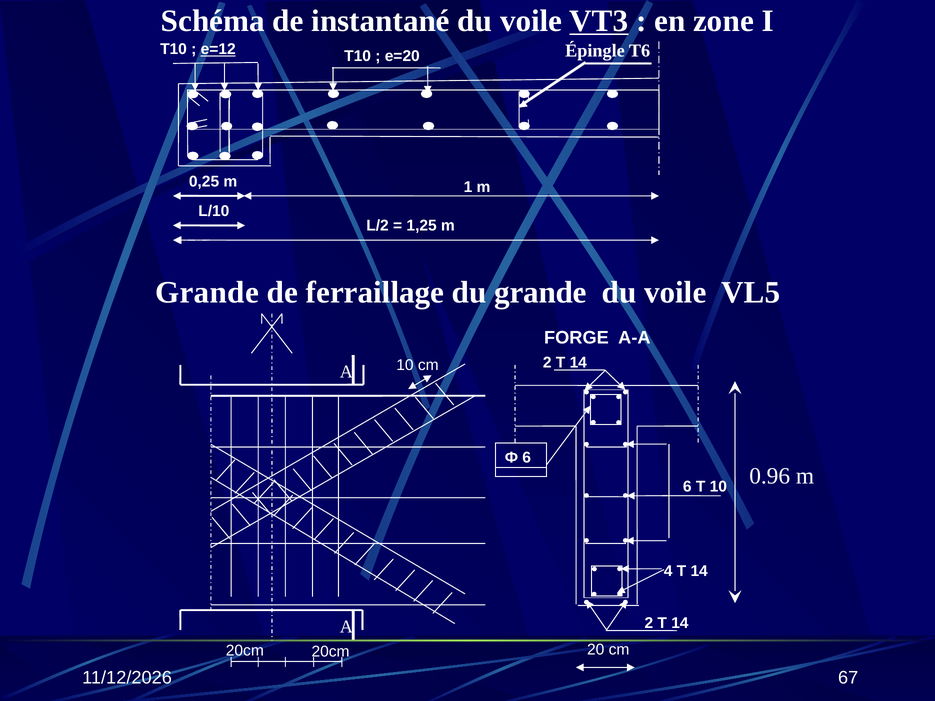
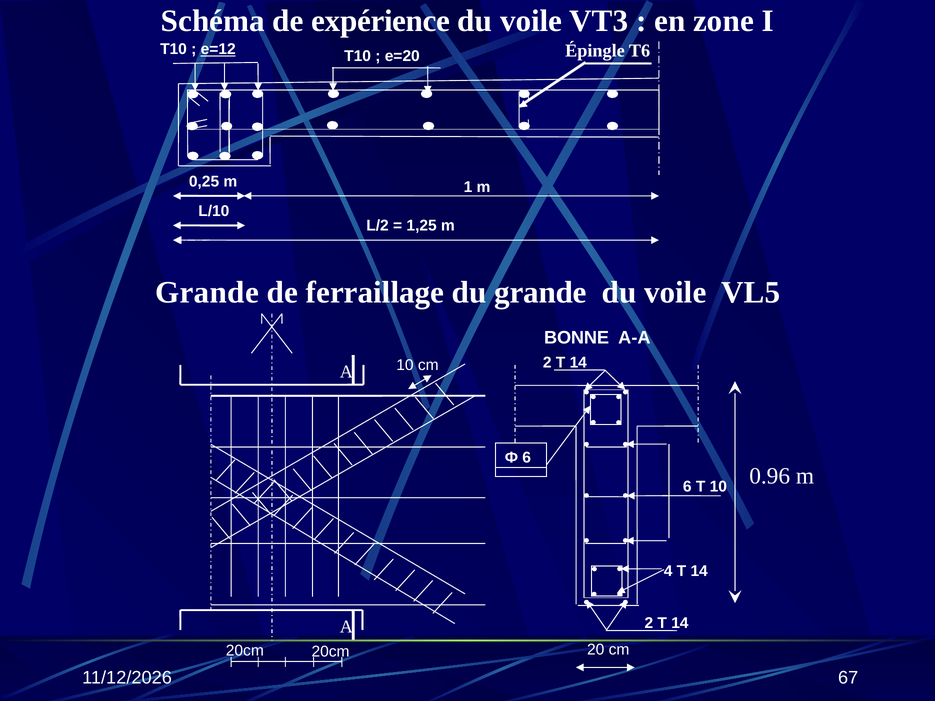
instantané: instantané -> expérience (381, 21)
VT3 underline: present -> none (599, 21)
FORGE: FORGE -> BONNE (577, 338)
